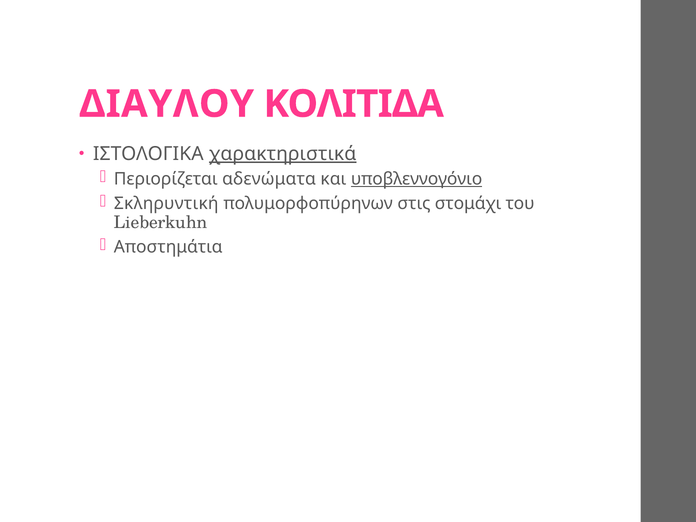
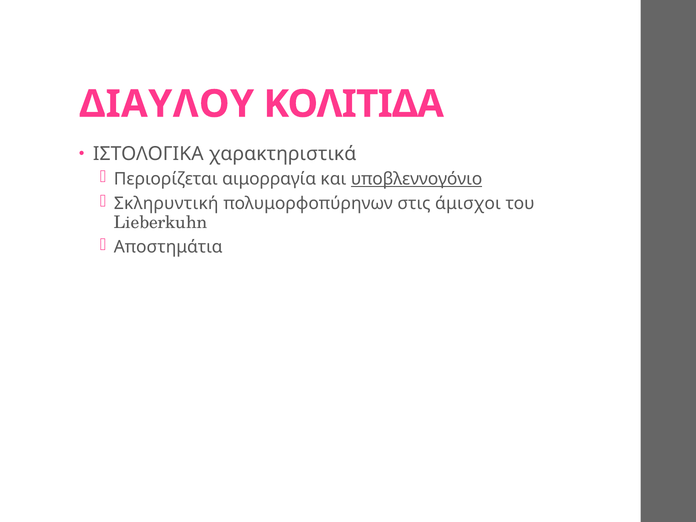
χαρακτηριστικά underline: present -> none (283, 154)
αδενώματα: αδενώματα -> αιμορραγία (269, 179)
στομάχι: στομάχι -> άμισχοι (468, 203)
